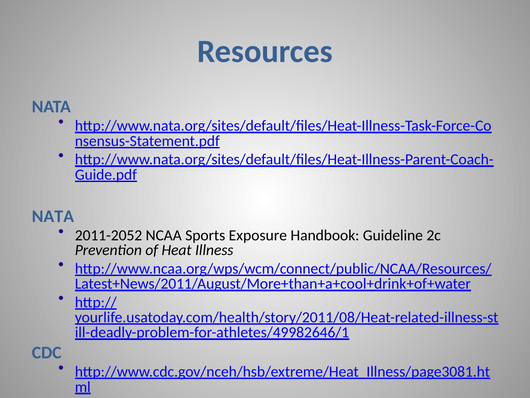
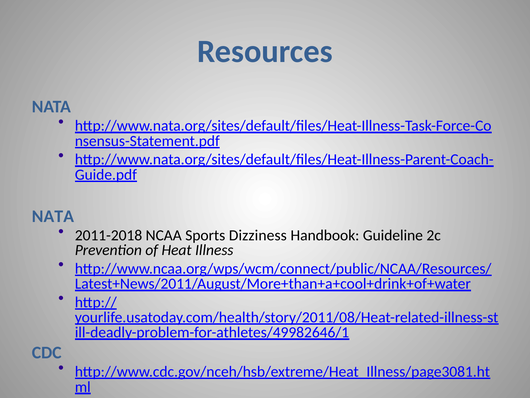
2011-2052: 2011-2052 -> 2011-2018 (109, 235)
Exposure: Exposure -> Dizziness (258, 235)
